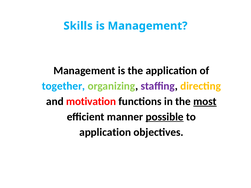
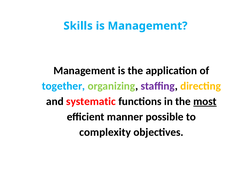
motivation: motivation -> systematic (91, 102)
possible underline: present -> none (165, 117)
application: application -> complexity (105, 132)
